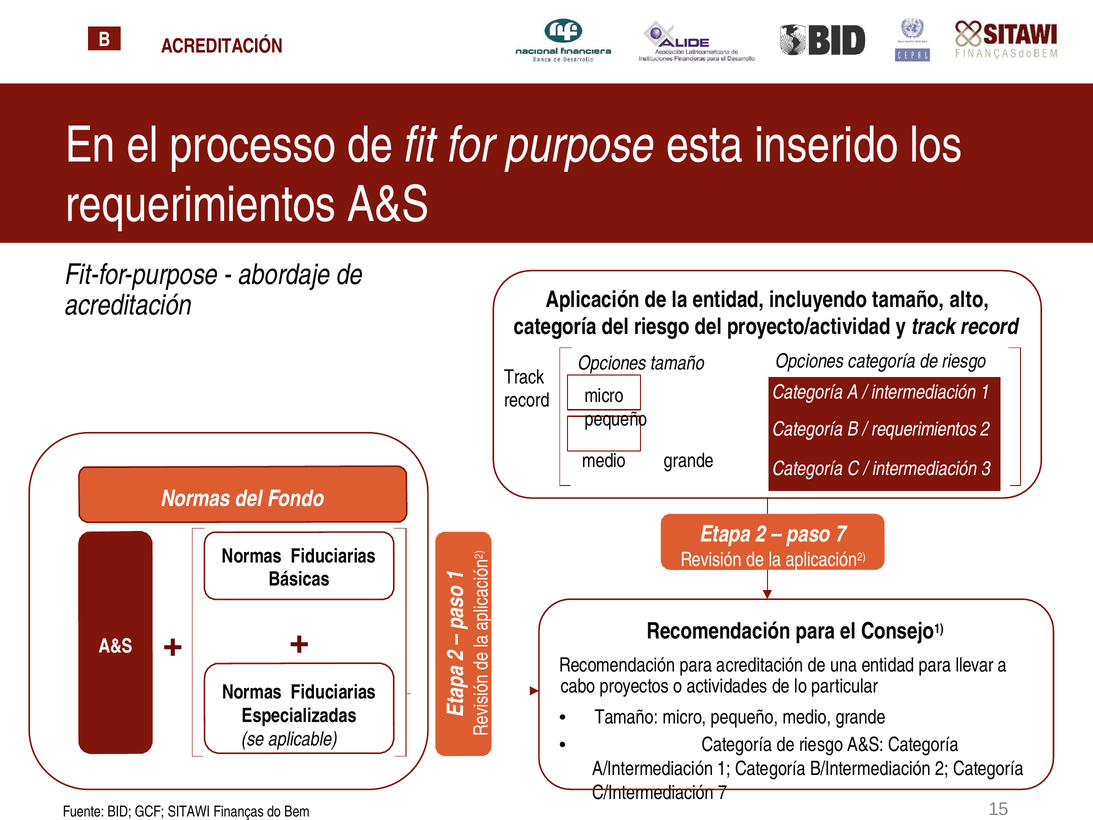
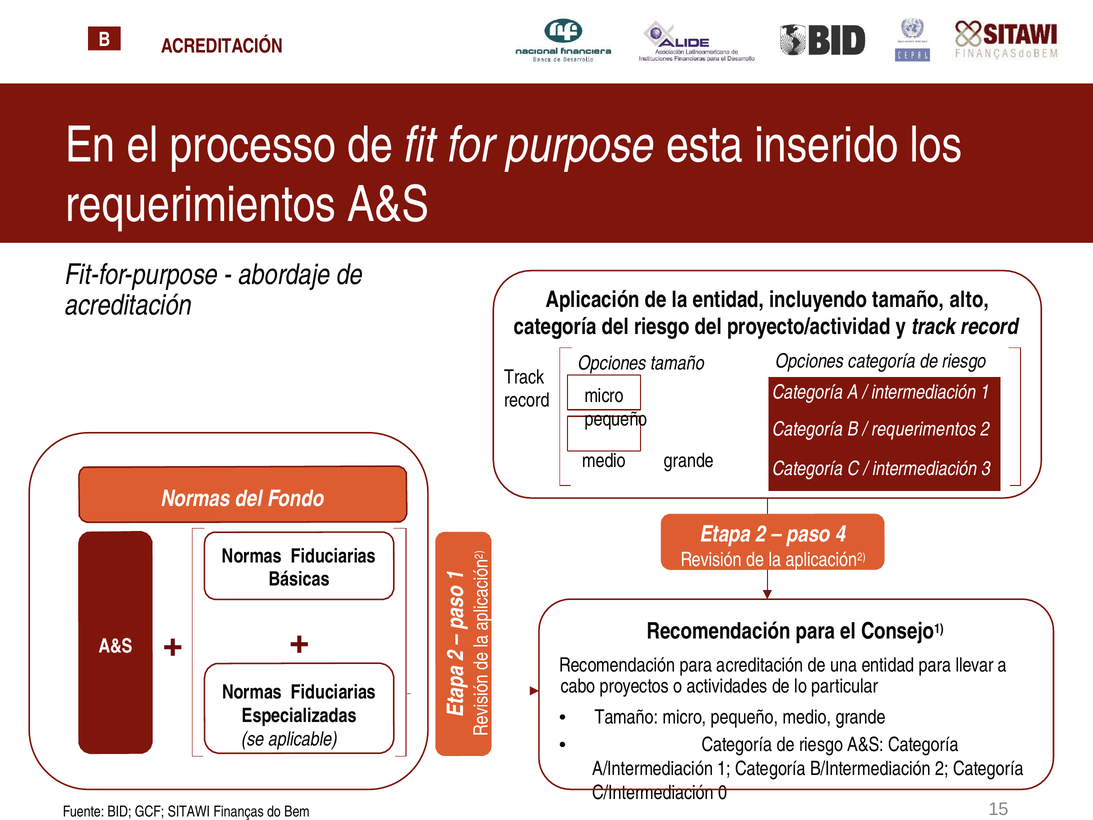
requerimientos: requerimientos -> requerimentos (924, 429)
paso 7: 7 -> 4 (841, 534)
C/Intermediación 7: 7 -> 0 (723, 793)
